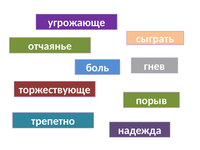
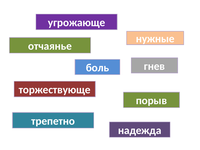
сыграть: сыграть -> нужные (155, 39)
